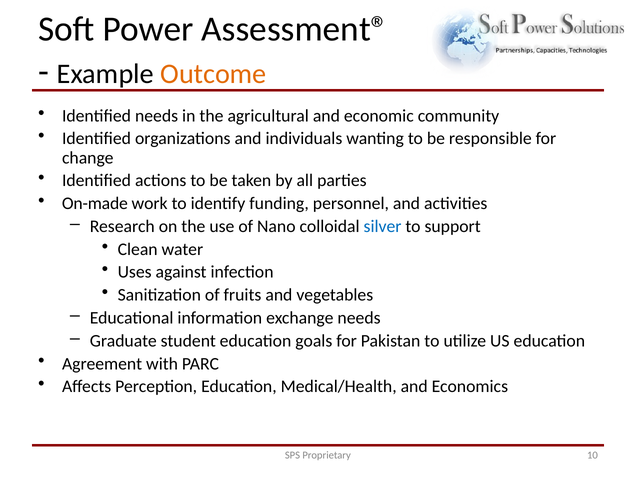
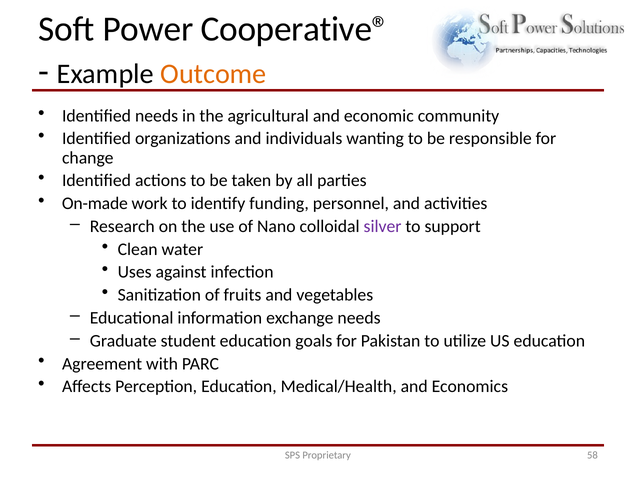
Assessment®: Assessment® -> Cooperative® (295, 29)
silver colour: blue -> purple (383, 226)
10: 10 -> 58 (592, 455)
